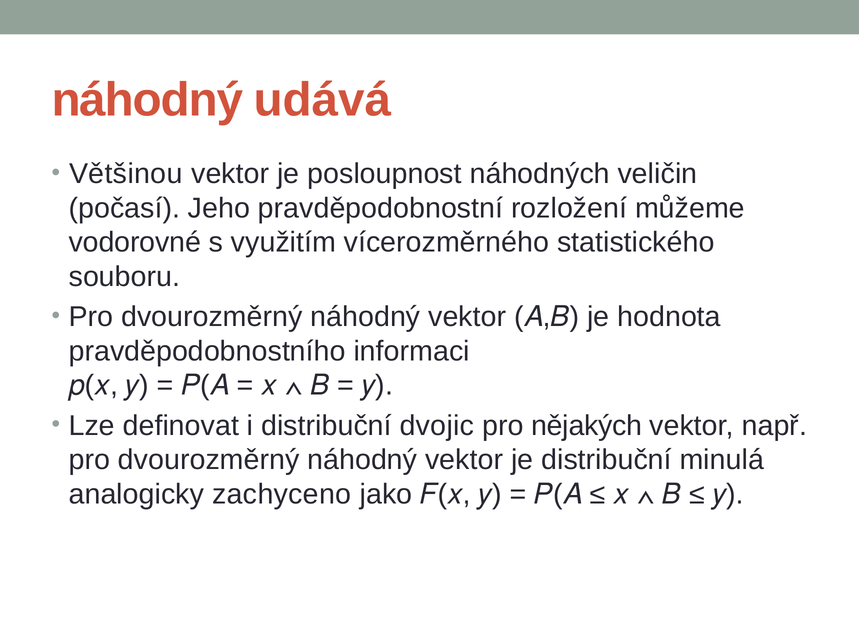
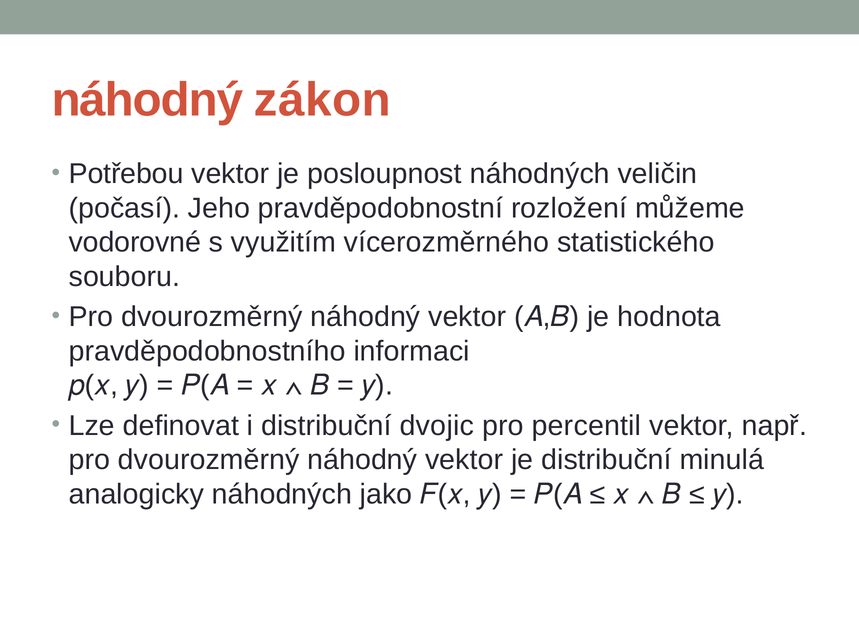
udává: udává -> zákon (322, 100)
Většinou: Většinou -> Potřebou (126, 174)
nějakých: nějakých -> percentil (586, 426)
analogicky zachyceno: zachyceno -> náhodných (282, 494)
